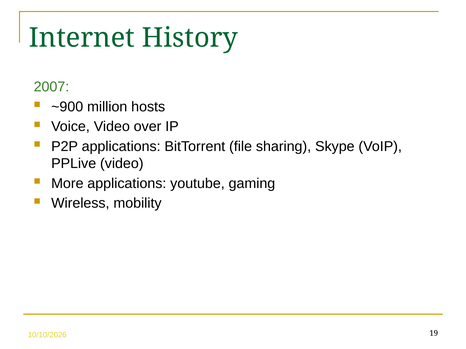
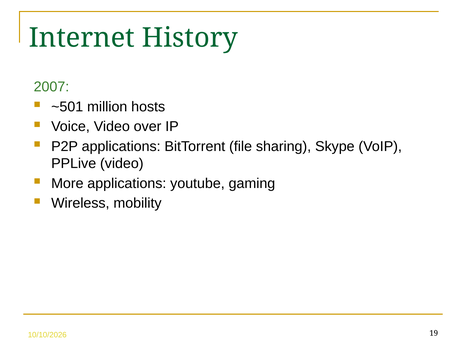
~900: ~900 -> ~501 (67, 107)
